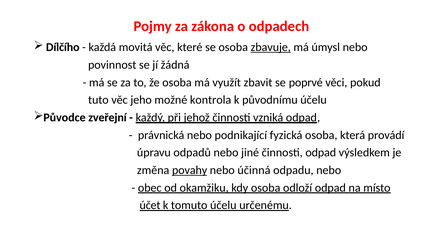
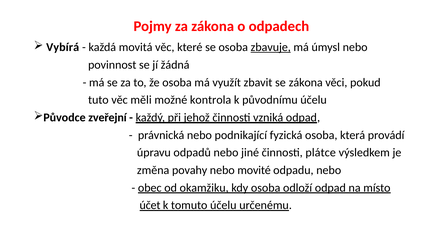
Dílčího: Dílčího -> Vybírá (63, 47)
se poprvé: poprvé -> zákona (306, 82)
jeho: jeho -> měli (141, 100)
činnosti odpad: odpad -> plátce (321, 153)
povahy underline: present -> none (190, 170)
účinná: účinná -> movité (254, 170)
